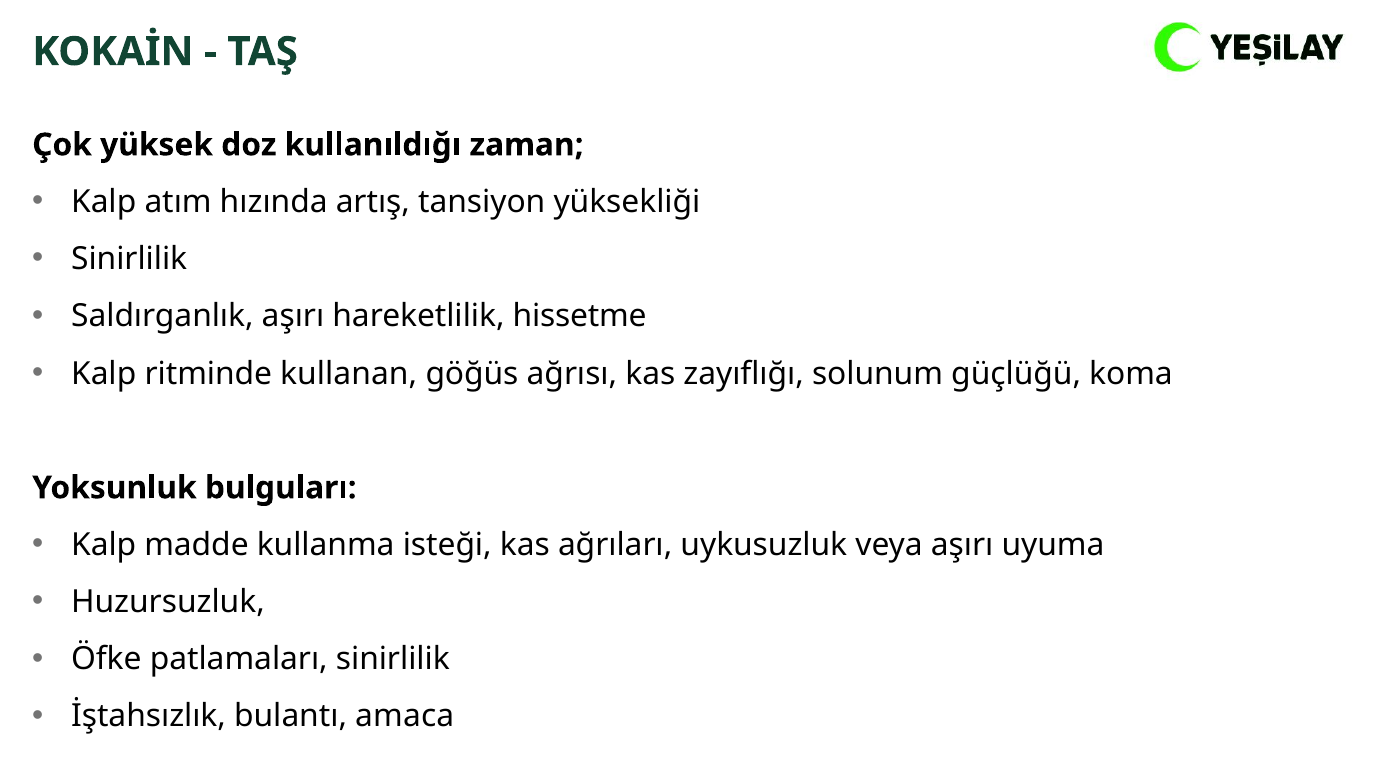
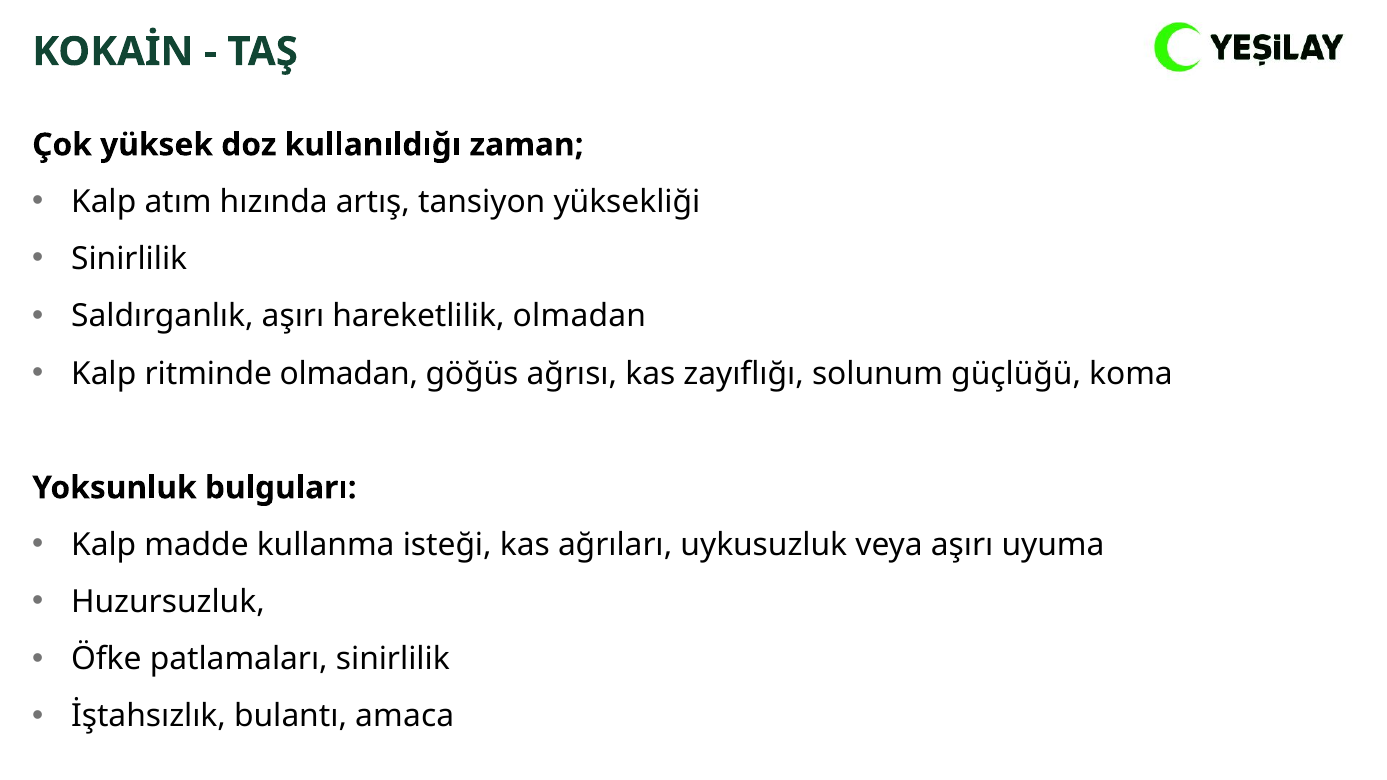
hareketlilik hissetme: hissetme -> olmadan (579, 316)
ritminde kullanan: kullanan -> olmadan (349, 374)
